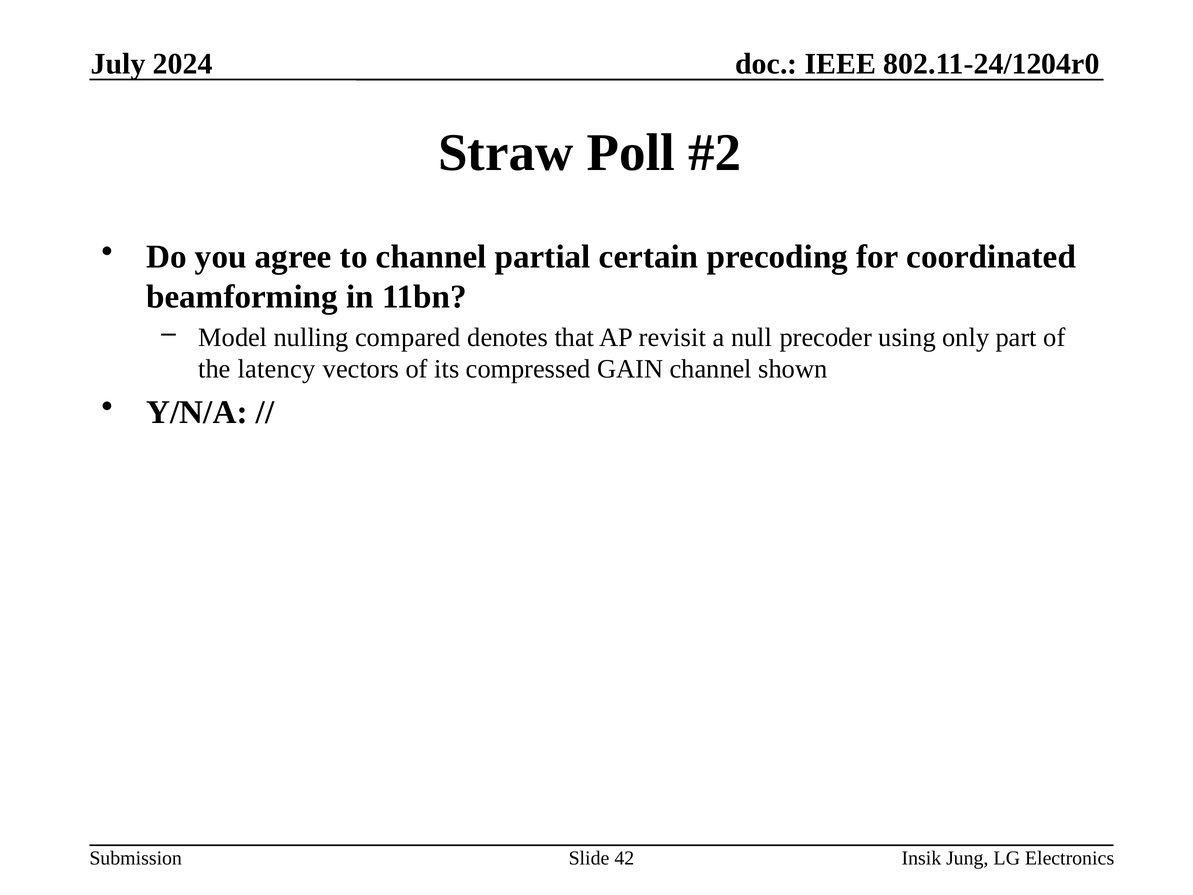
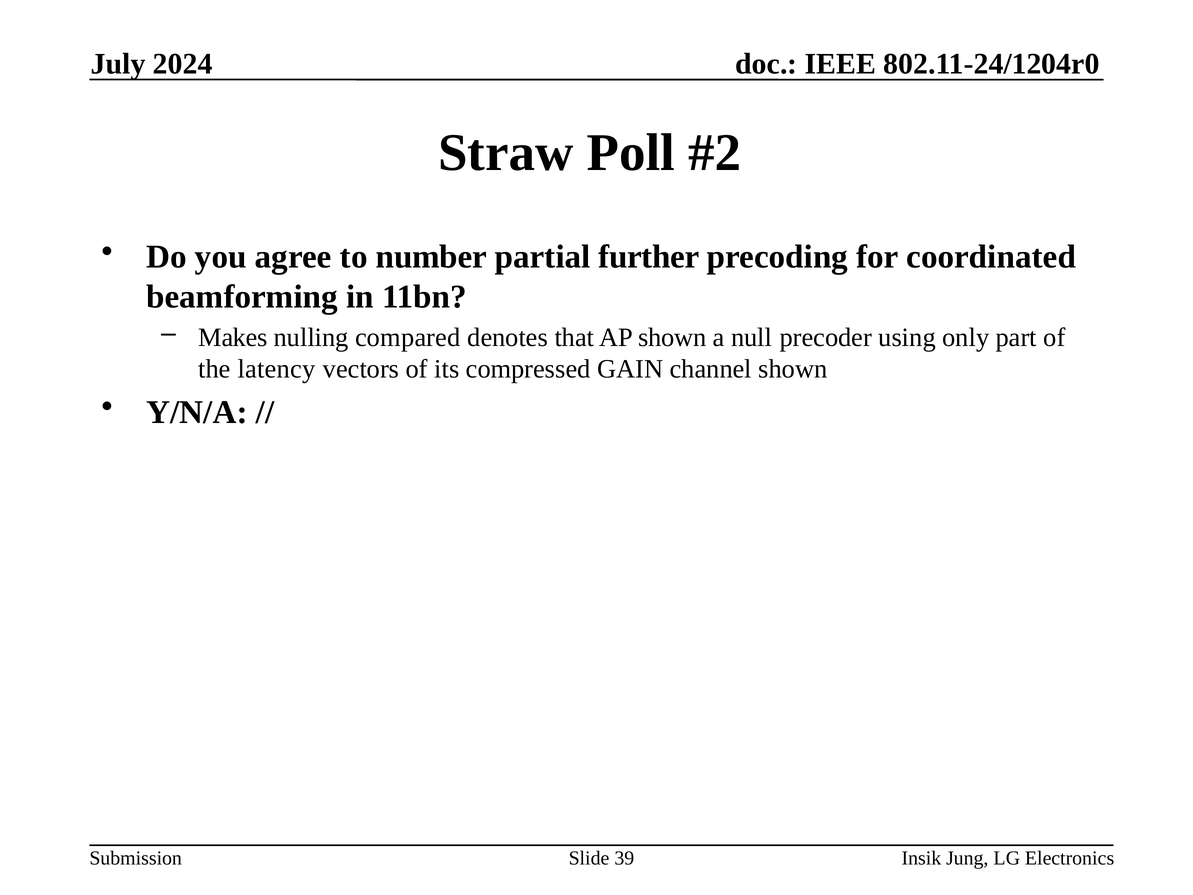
to channel: channel -> number (431, 257)
certain: certain -> further (649, 257)
Model: Model -> Makes (233, 337)
AP revisit: revisit -> shown (672, 337)
42: 42 -> 39 (624, 858)
